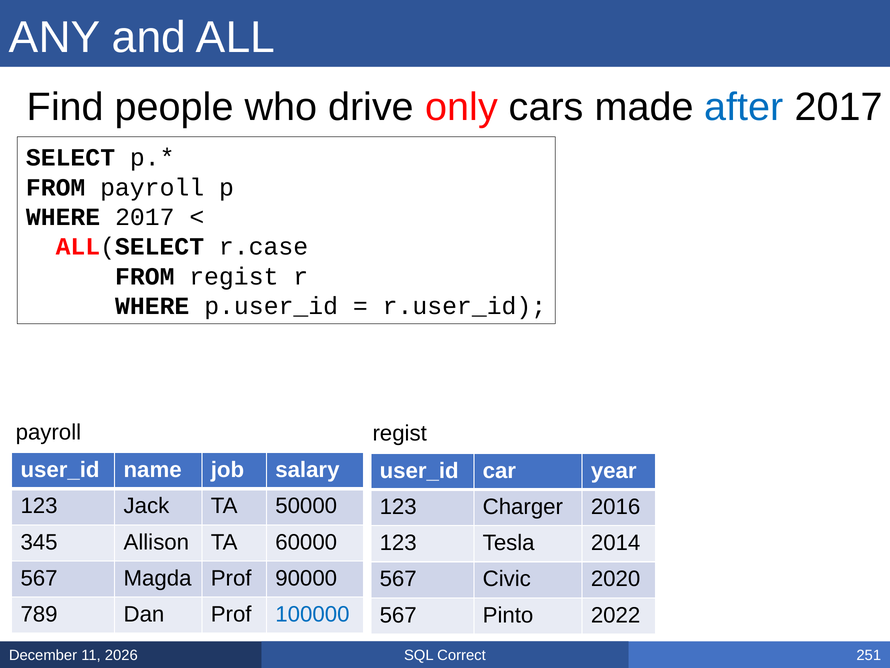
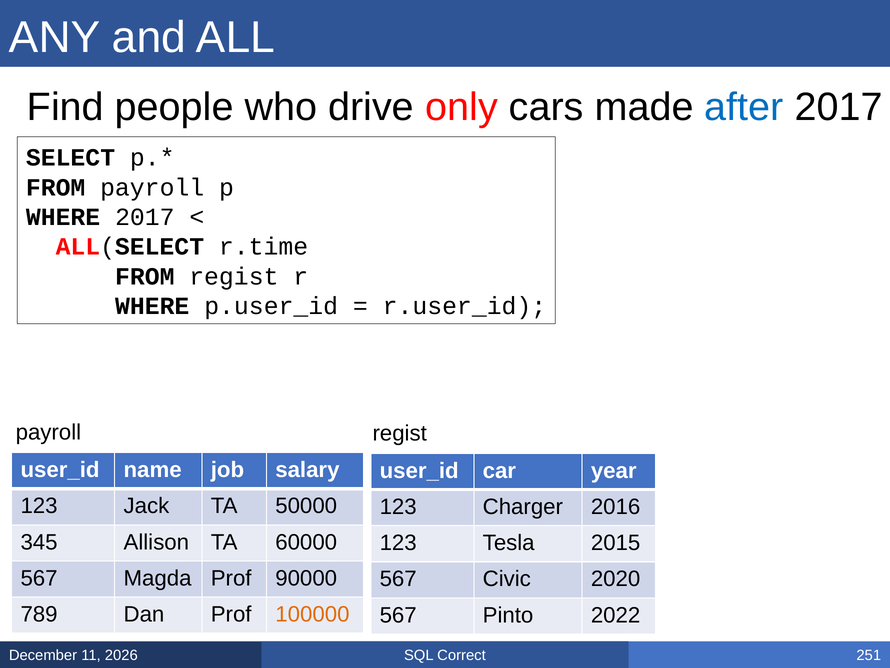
r.case: r.case -> r.time (264, 247)
2014: 2014 -> 2015 (616, 543)
100000 colour: blue -> orange (312, 614)
